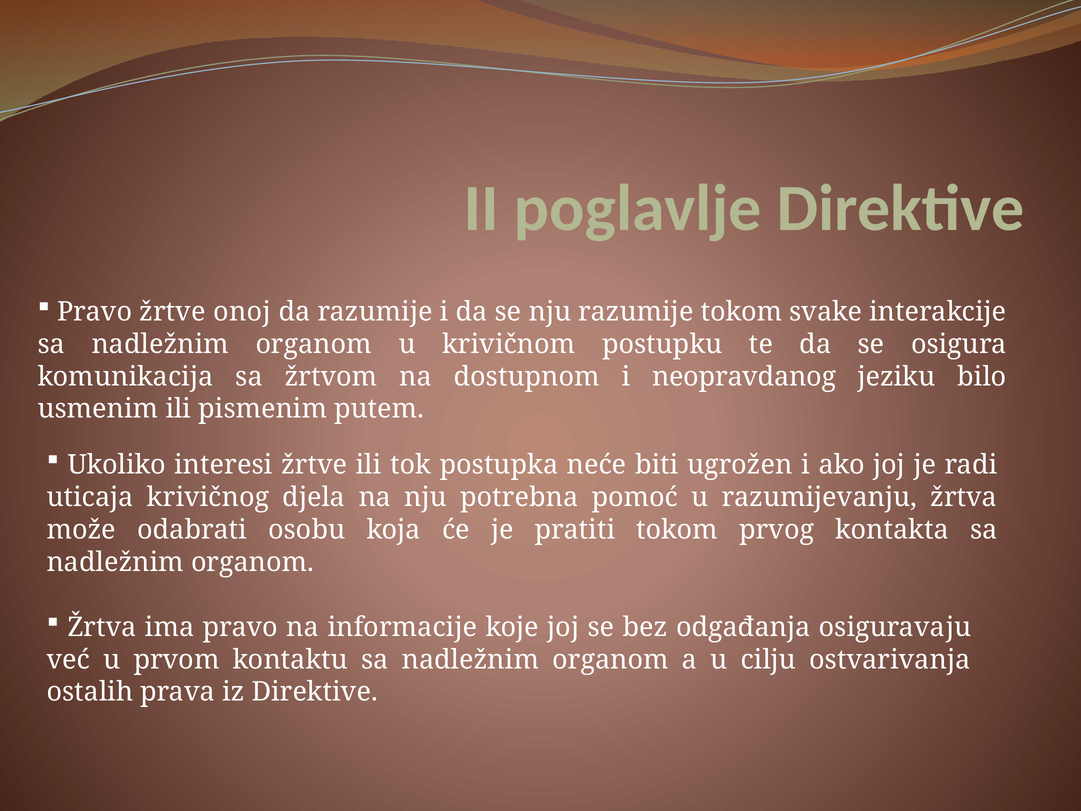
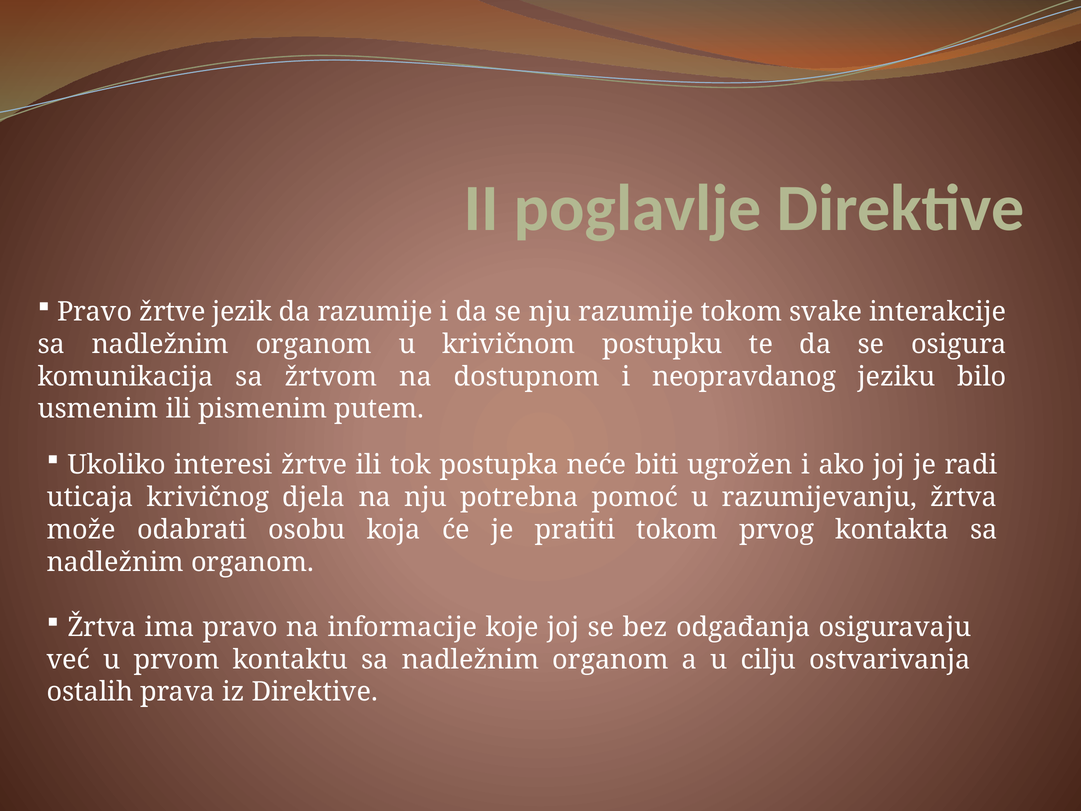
onoj: onoj -> jezik (242, 312)
